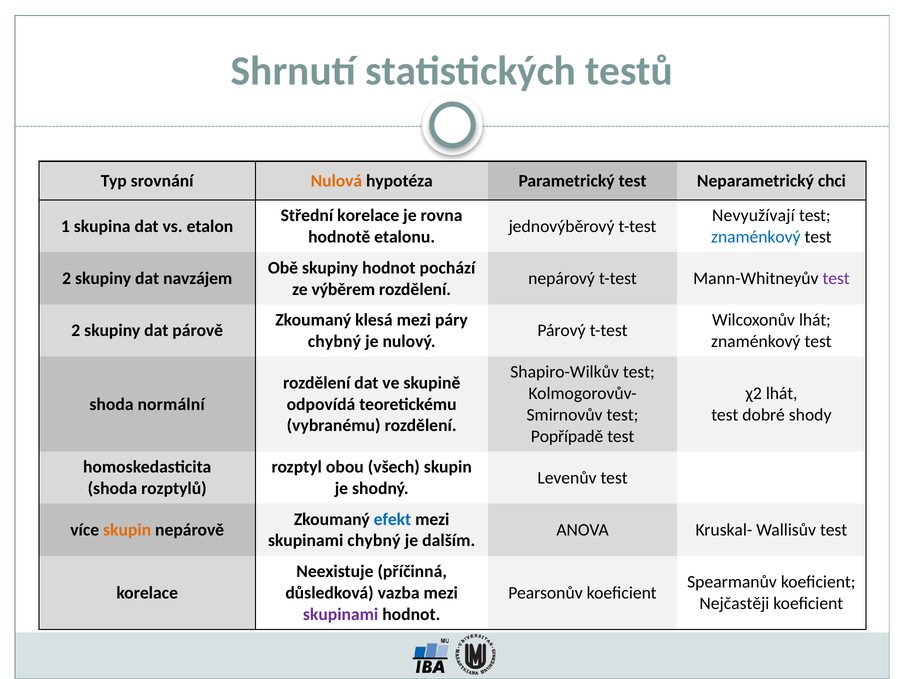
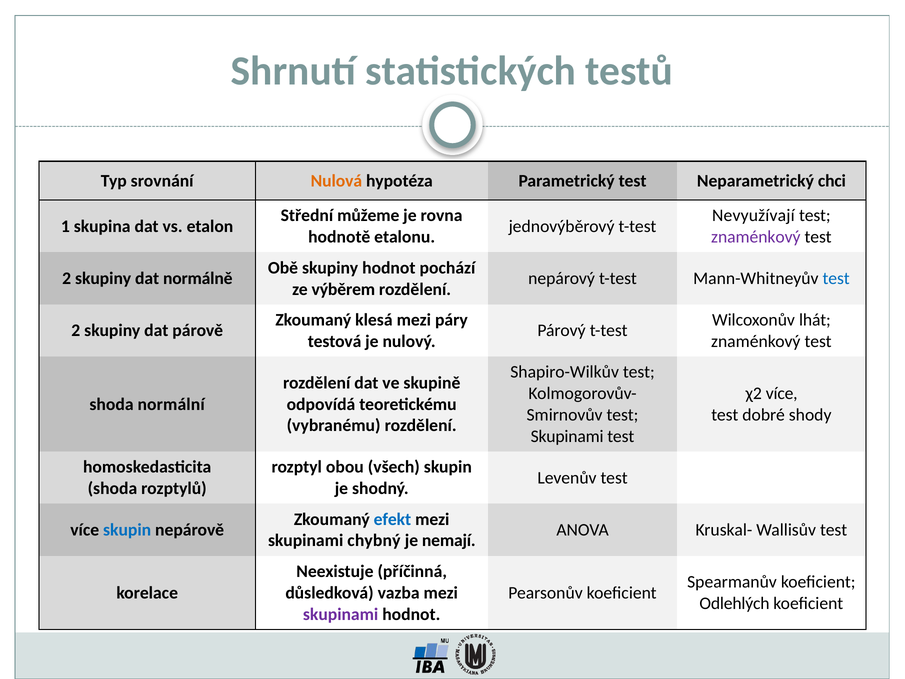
Střední korelace: korelace -> můžeme (368, 216)
znaménkový colour: blue -> purple (756, 237)
navzájem: navzájem -> normálně (198, 278)
test colour: purple -> blue (836, 278)
chybný: chybný -> testová (335, 341)
χ2 lhát: lhát -> více (782, 393)
Popřípadě: Popřípadě -> Skupinami (567, 436)
skupin colour: orange -> blue (127, 530)
dalším: dalším -> nemají (449, 540)
Nejčastěji: Nejčastěji -> Odlehlých (735, 603)
